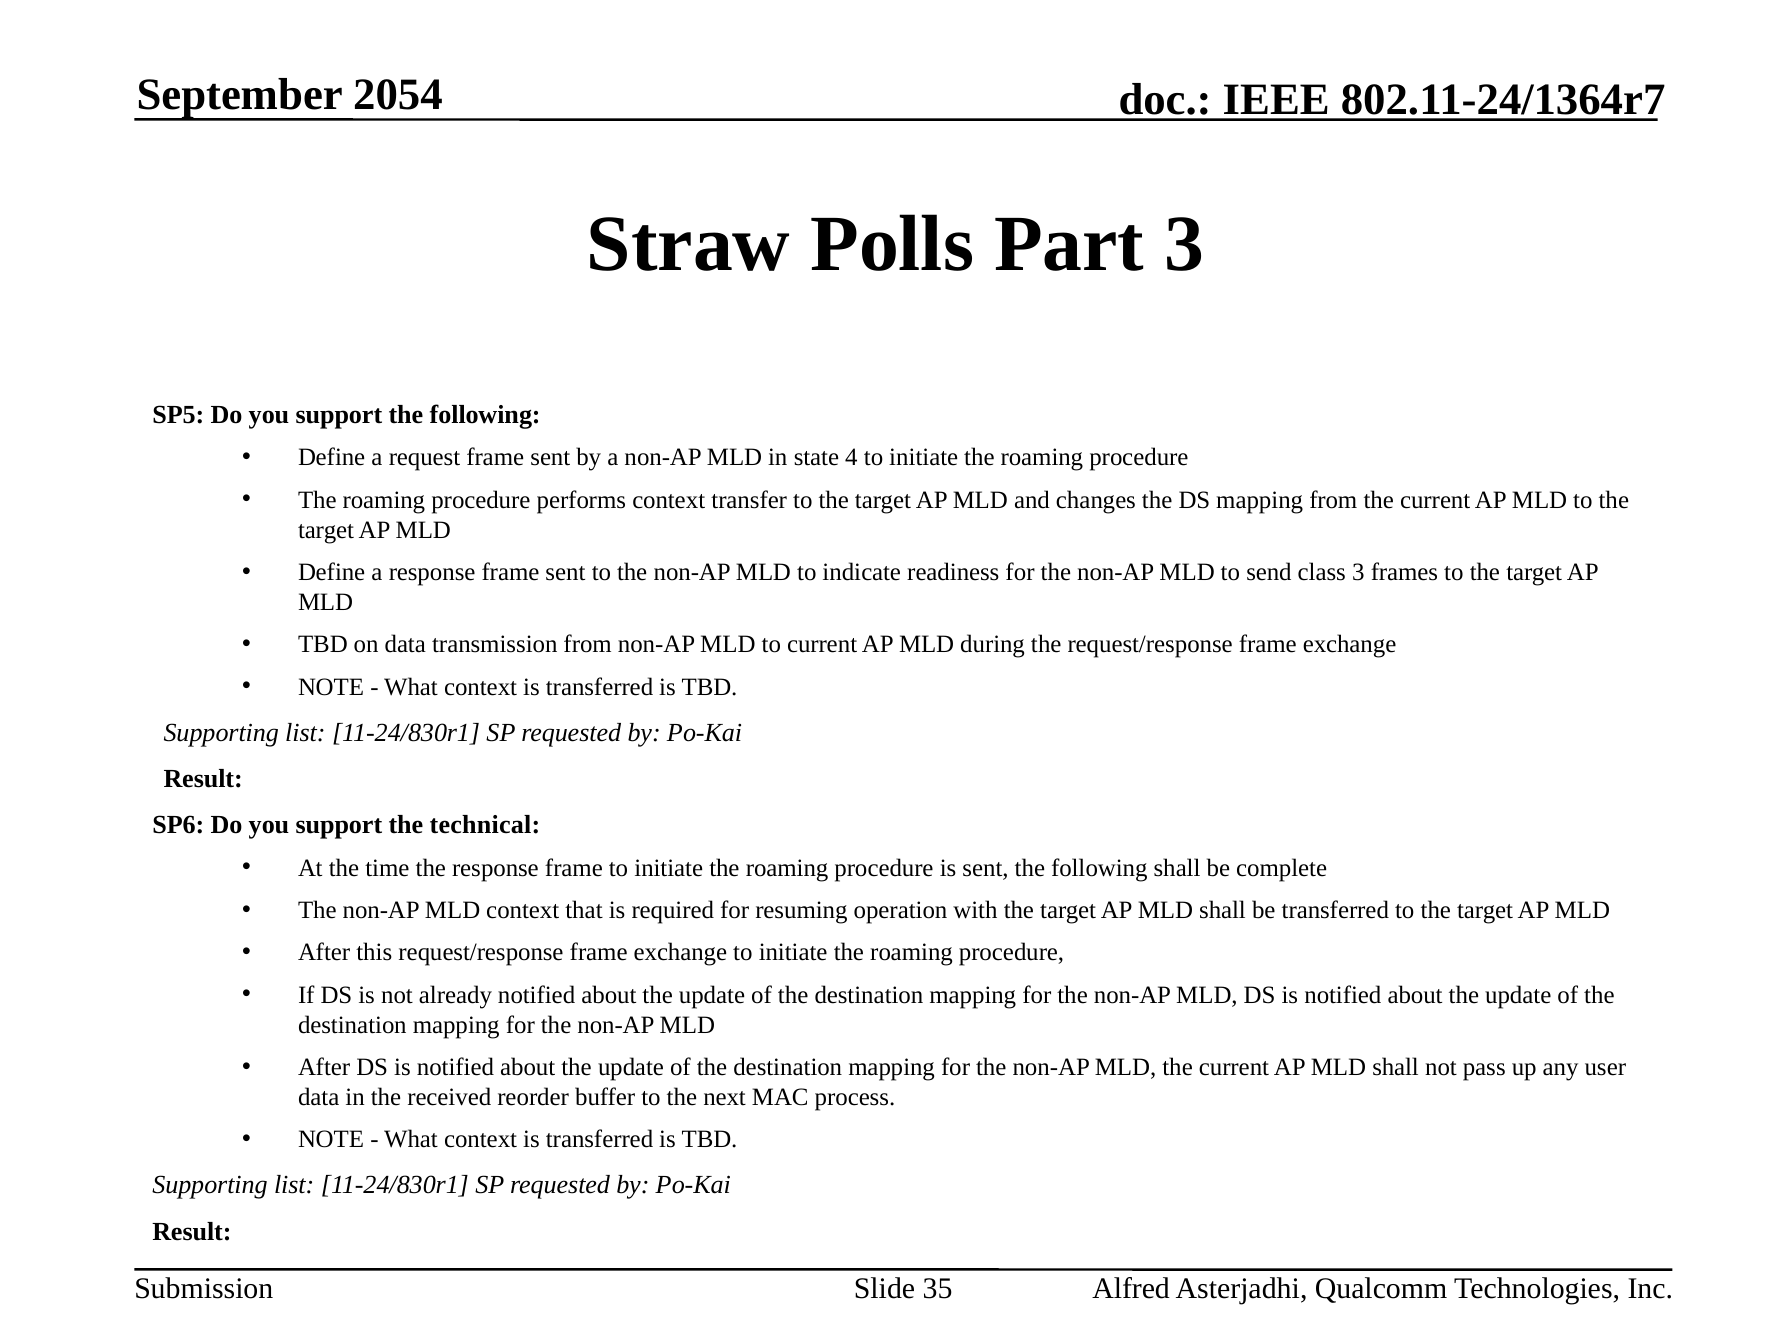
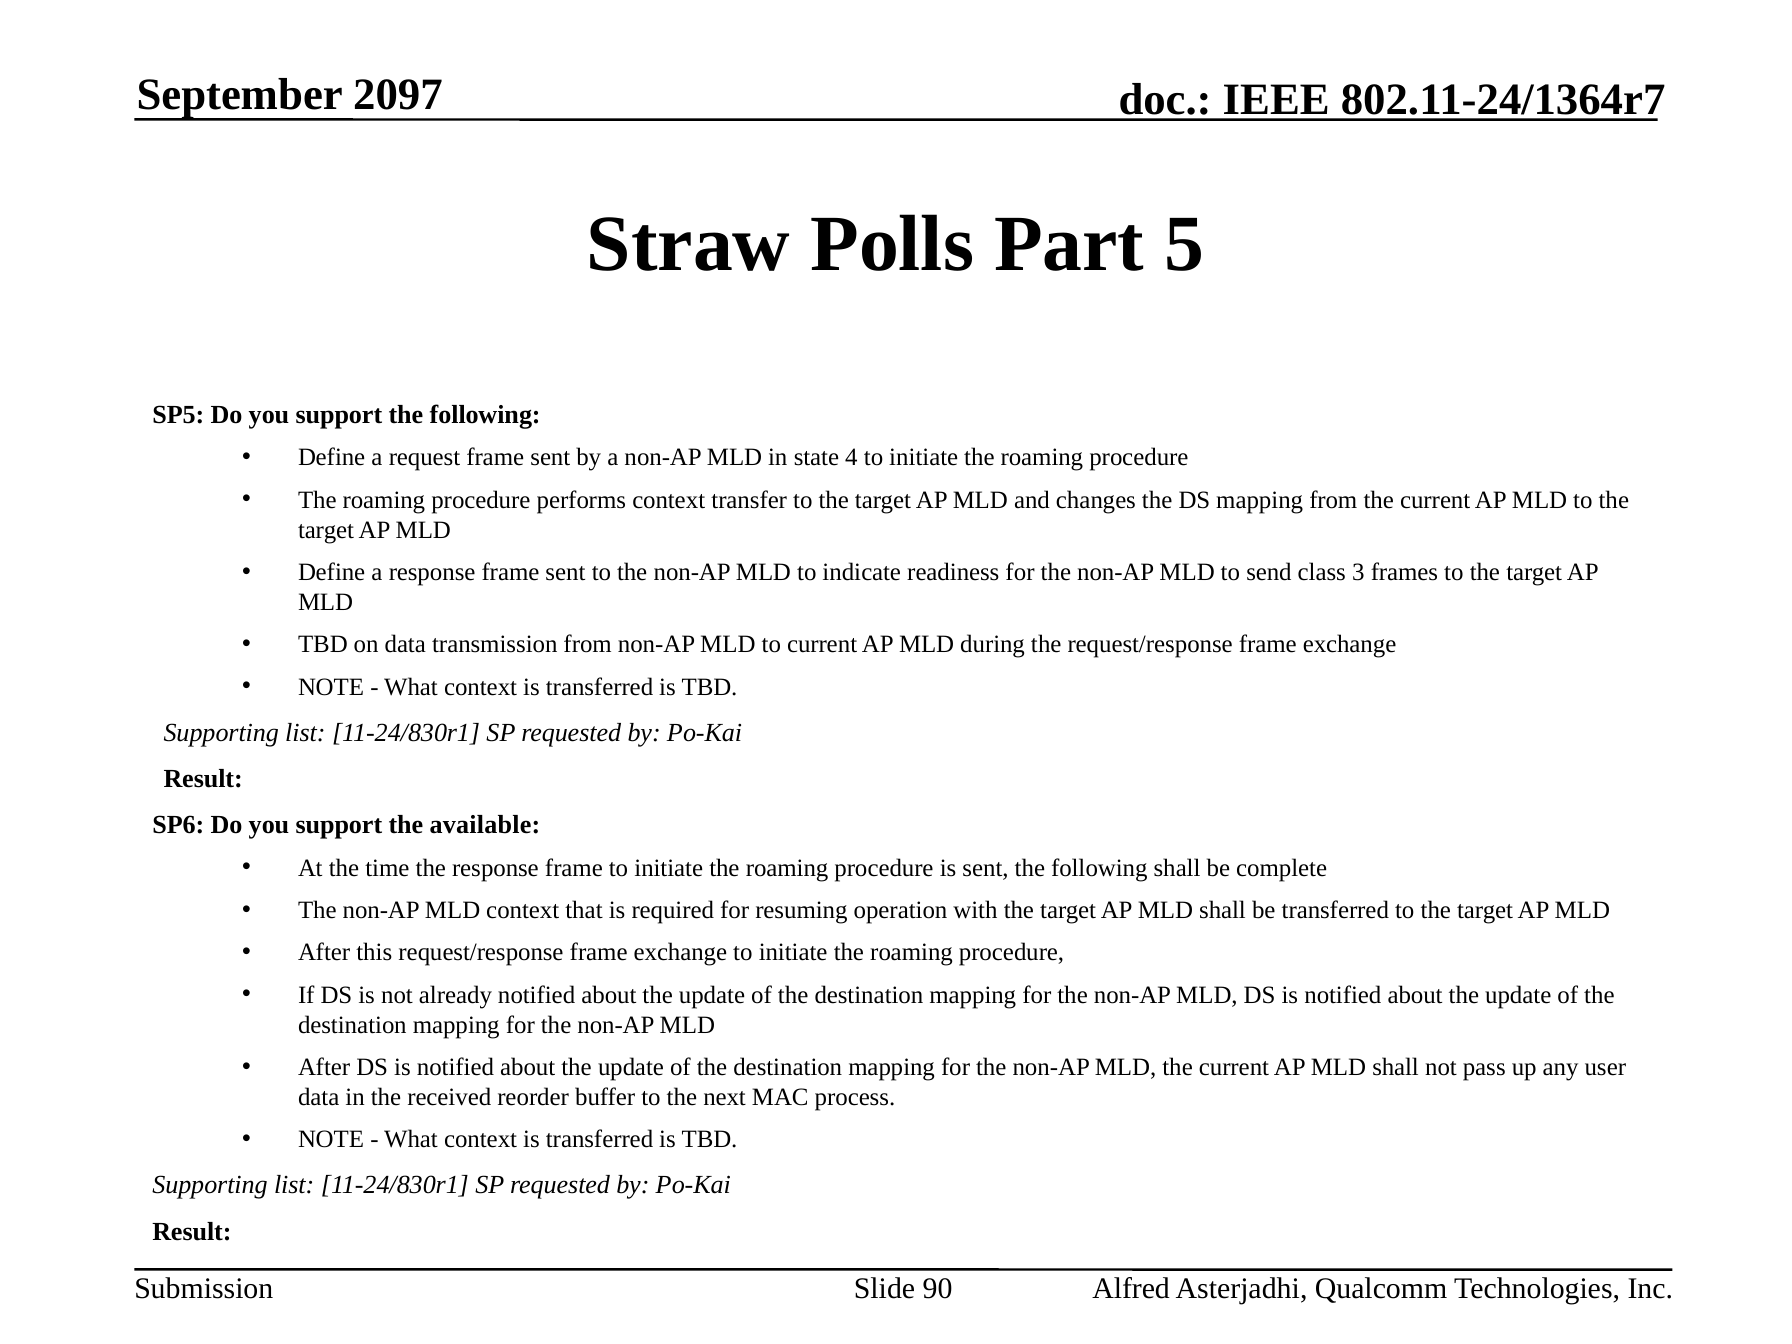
2054: 2054 -> 2097 (398, 95)
Part 3: 3 -> 5 (1184, 244)
technical: technical -> available (485, 825)
35: 35 -> 90 (938, 1289)
